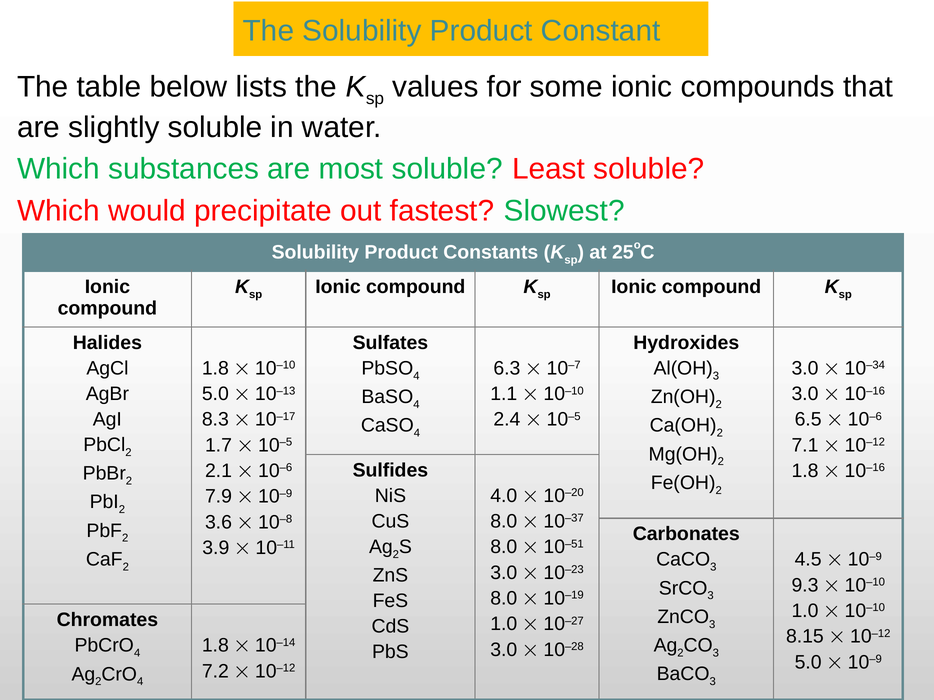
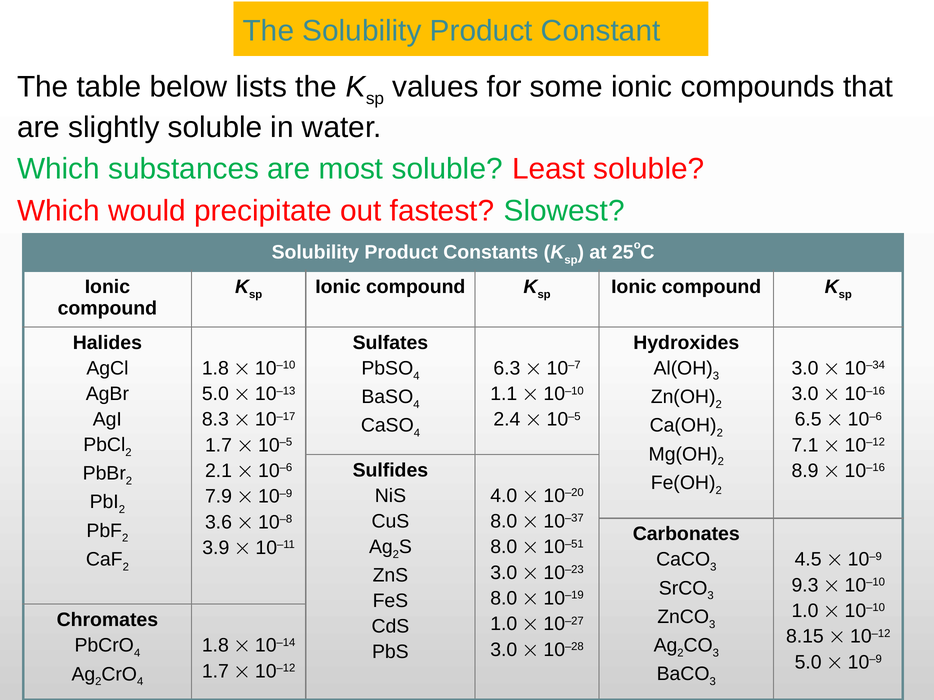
1.8: 1.8 -> 8.9 (805, 471)
7.2: 7.2 -> 1.7 (215, 672)
